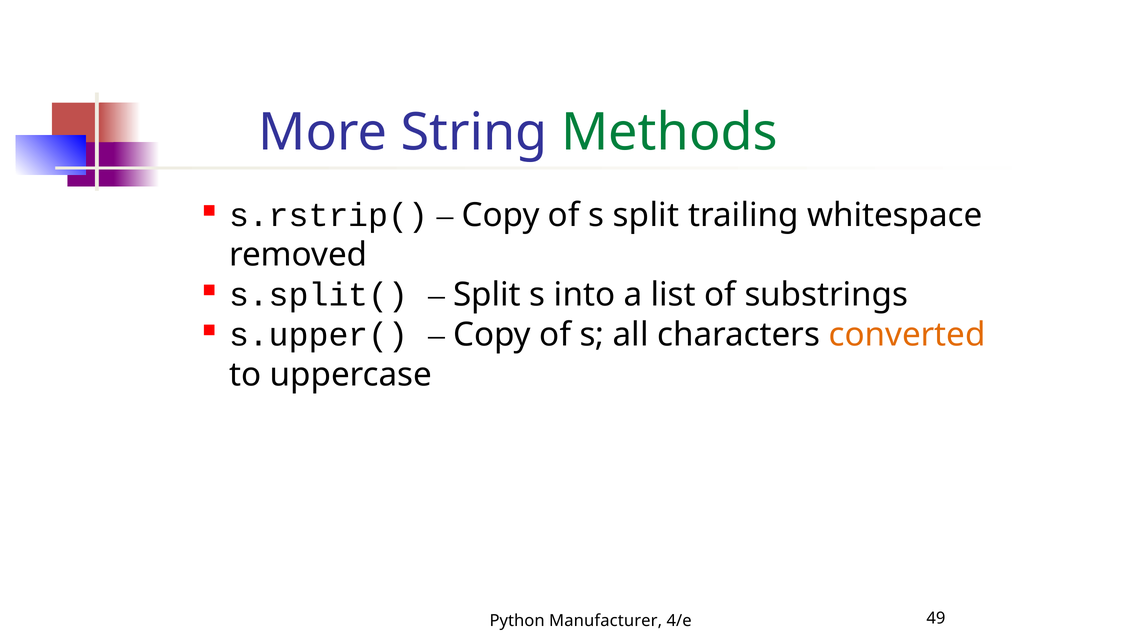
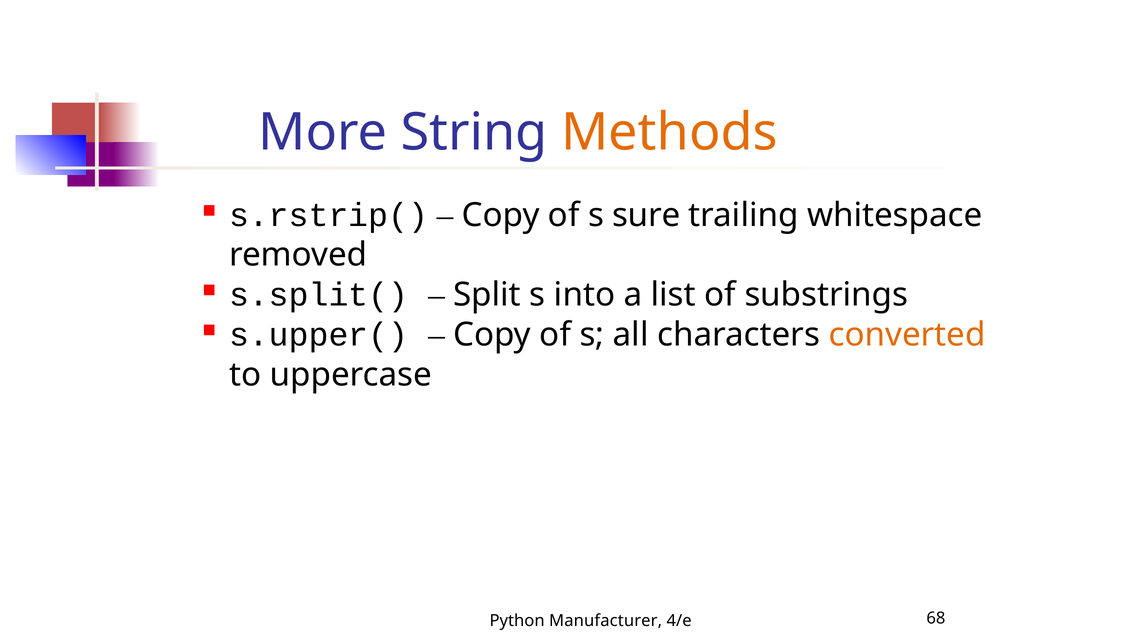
Methods colour: green -> orange (669, 133)
s split: split -> sure (646, 215)
49: 49 -> 68 (936, 618)
